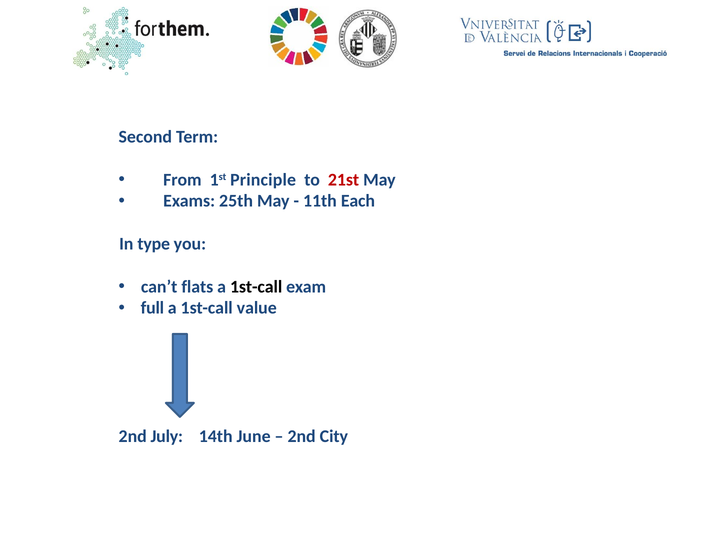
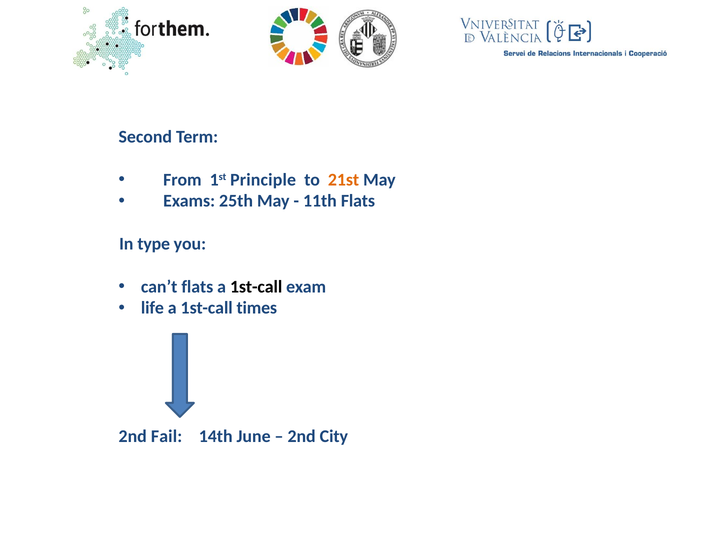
21st colour: red -> orange (344, 180)
11th Each: Each -> Flats (358, 201)
full: full -> life (152, 308)
value: value -> times (257, 308)
July: July -> Fail (167, 437)
